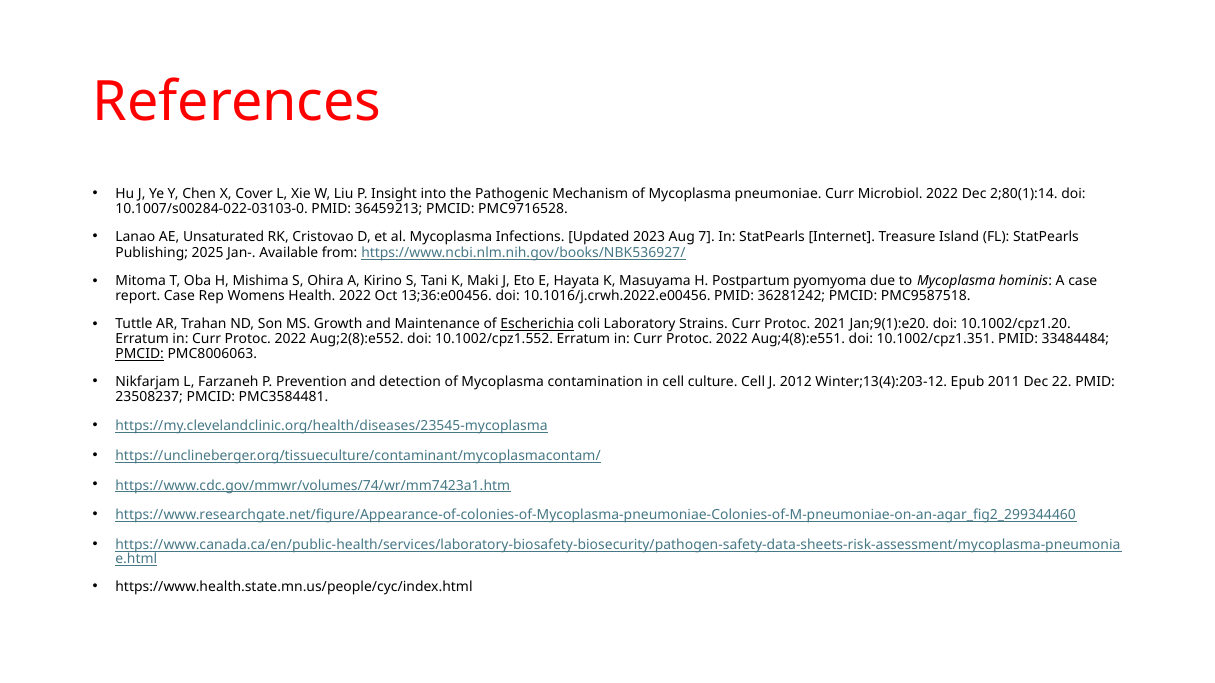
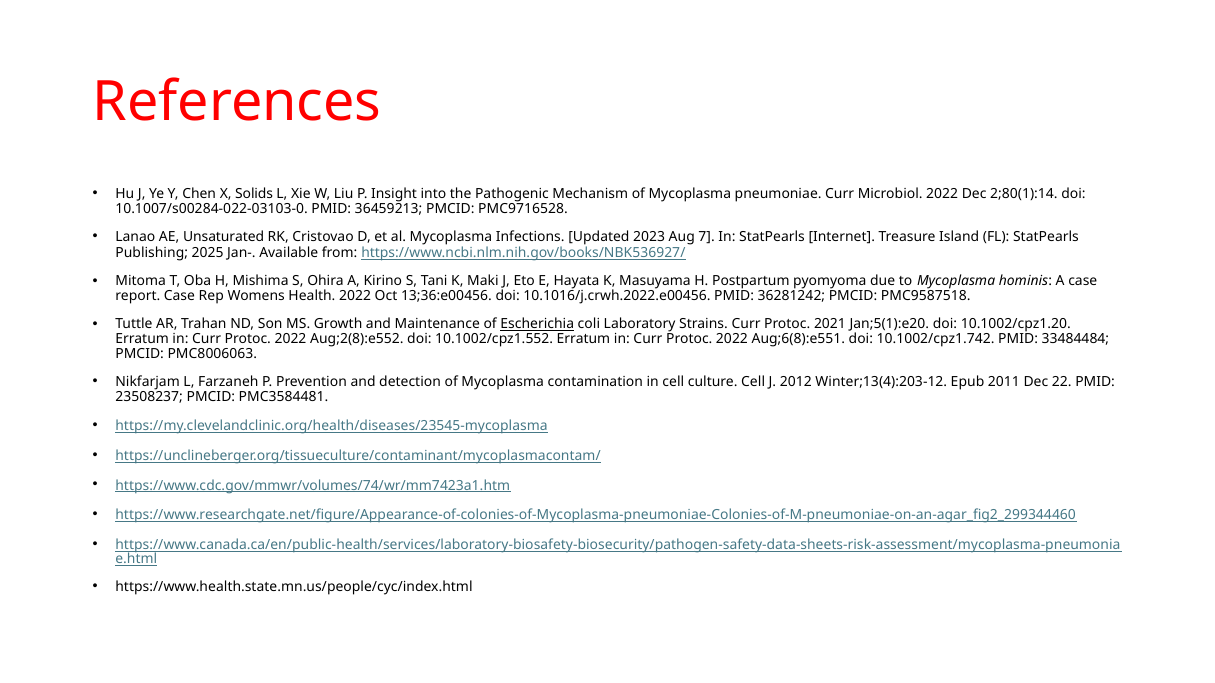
Cover: Cover -> Solids (254, 194)
Jan;9(1):e20: Jan;9(1):e20 -> Jan;5(1):e20 (889, 324)
Aug;4(8):e551: Aug;4(8):e551 -> Aug;6(8):e551 (798, 339)
10.1002/cpz1.351: 10.1002/cpz1.351 -> 10.1002/cpz1.742 (936, 339)
PMCID underline: present -> none (140, 354)
